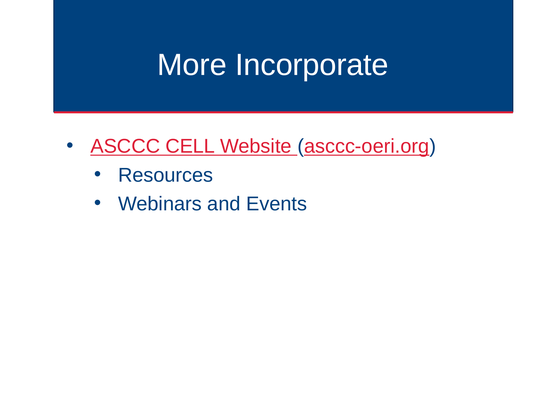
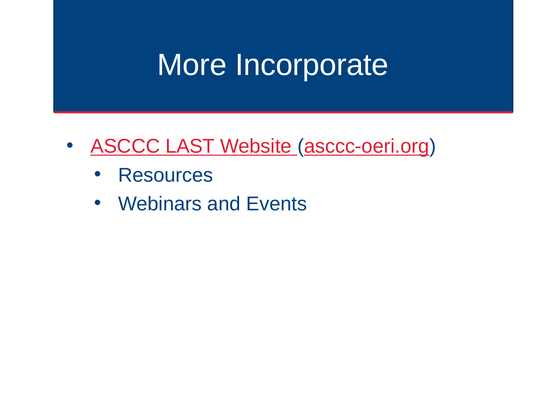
CELL: CELL -> LAST (190, 146)
